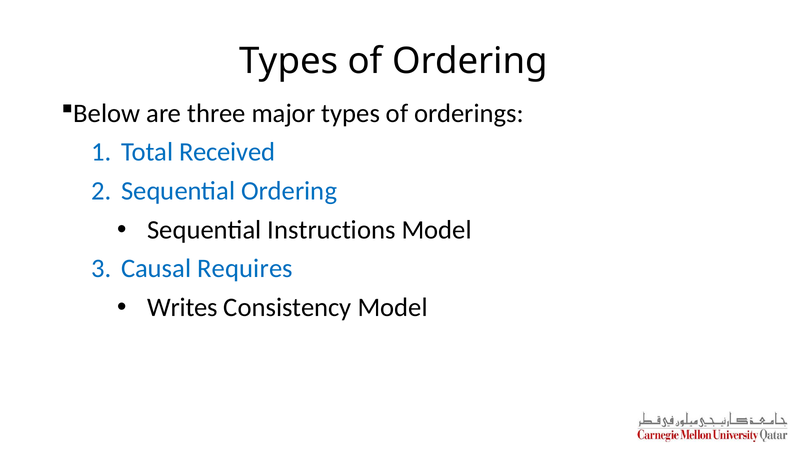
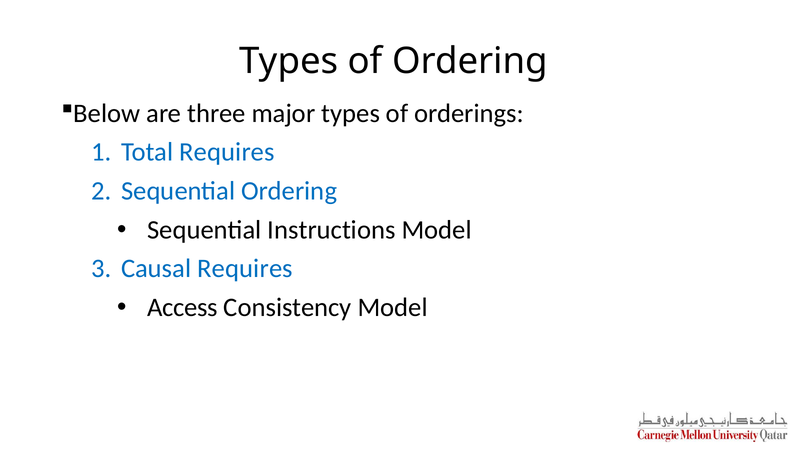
Total Received: Received -> Requires (227, 152)
Writes: Writes -> Access (182, 307)
